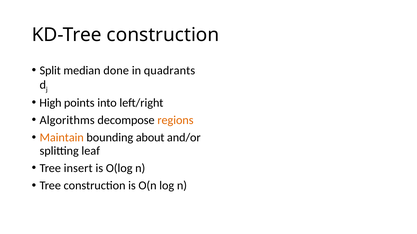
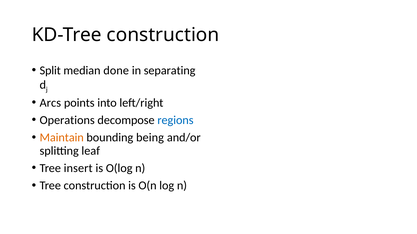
quadrants: quadrants -> separating (170, 71)
High: High -> Arcs (50, 103)
Algorithms: Algorithms -> Operations (67, 120)
regions colour: orange -> blue (175, 120)
about: about -> being (150, 138)
